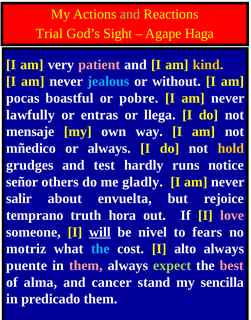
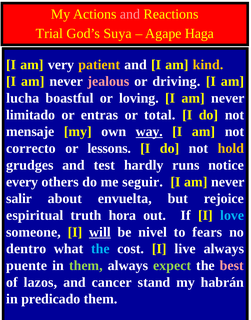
and colour: light green -> pink (130, 14)
Sight: Sight -> Suya (118, 34)
patient colour: pink -> yellow (99, 65)
jealous colour: light blue -> pink (108, 81)
without: without -> driving (176, 81)
pocas: pocas -> lucha (23, 98)
pobre: pobre -> loving (139, 98)
lawfully: lawfully -> limitado (31, 115)
llega: llega -> total (160, 115)
way underline: none -> present (149, 132)
mñedico: mñedico -> correcto (31, 148)
or always: always -> lessons (109, 148)
señor: señor -> every (22, 182)
gladly: gladly -> seguir (143, 182)
temprano: temprano -> espiritual (35, 215)
love colour: pink -> light blue (232, 215)
motriz: motriz -> dentro (26, 249)
alto: alto -> live (185, 249)
them colour: pink -> light green (86, 265)
alma: alma -> lazos (40, 282)
sencilla: sencilla -> habrán (222, 282)
